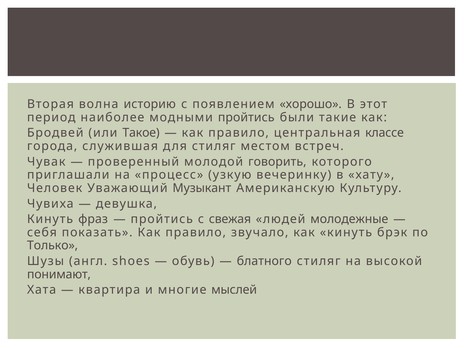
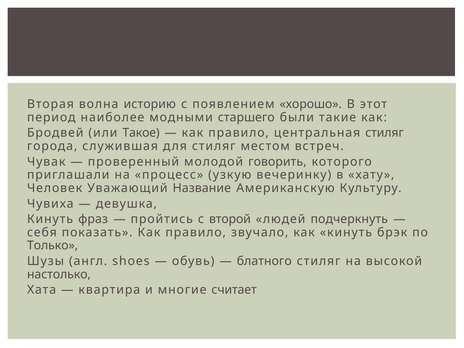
модными пройтись: пройтись -> старшего (246, 117)
центральная классе: классе -> стиляг (385, 133)
Музыкант: Музыкант -> Название (202, 188)
свежая: свежая -> второй (230, 219)
молодежные: молодежные -> подчеркнуть (349, 219)
понимают: понимают -> настолько (59, 274)
мыслей: мыслей -> считает (234, 290)
